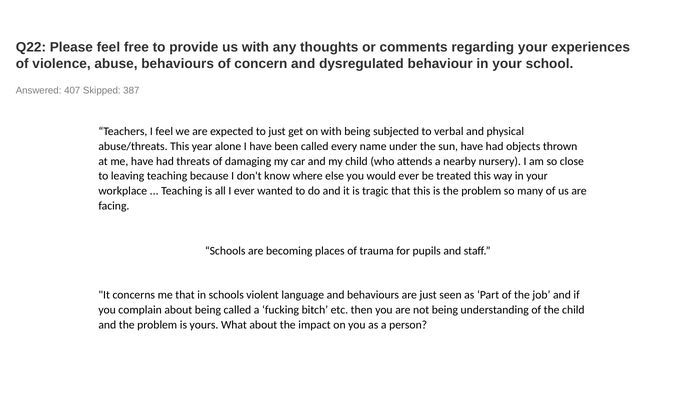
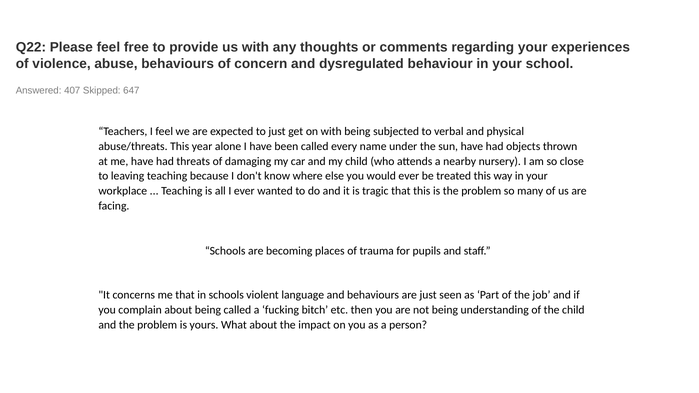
387: 387 -> 647 (131, 90)
